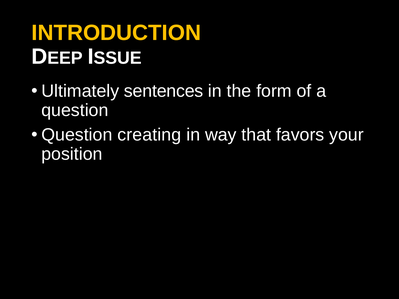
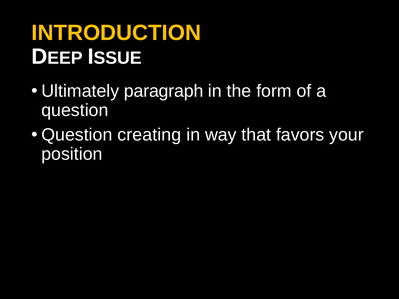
sentences: sentences -> paragraph (164, 91)
